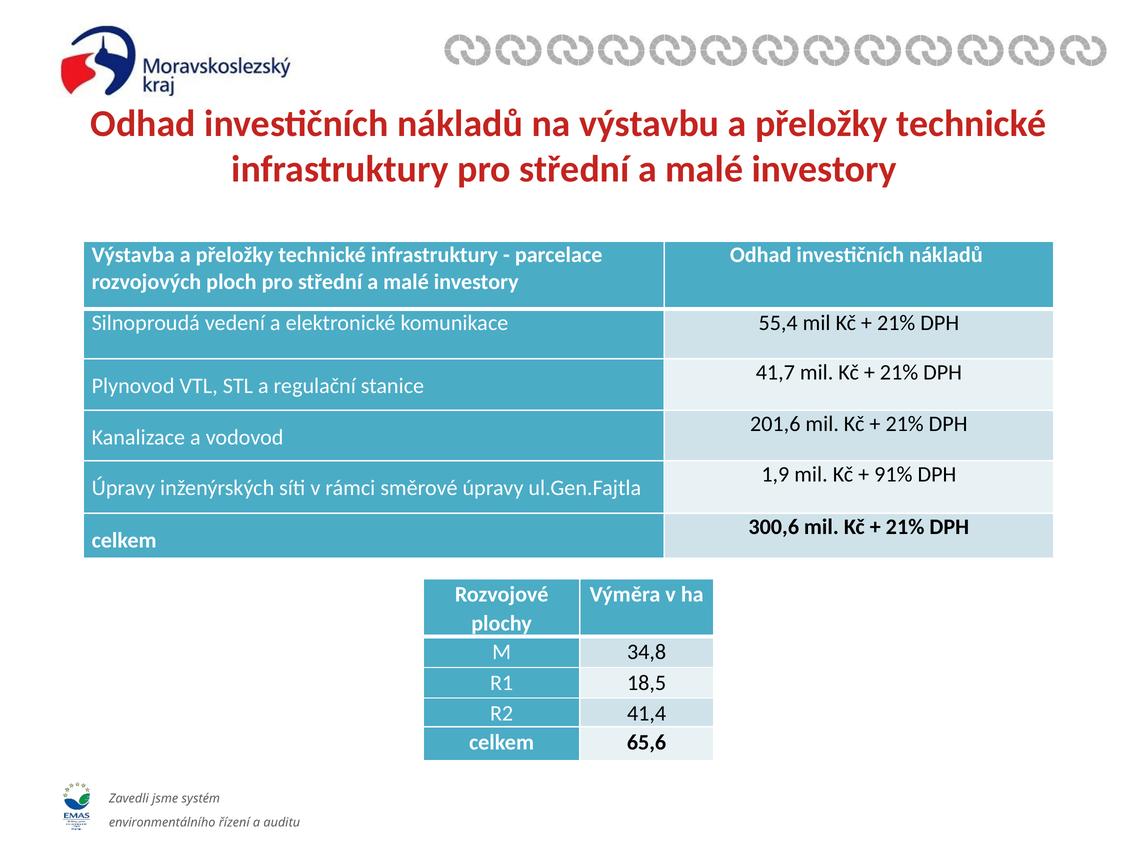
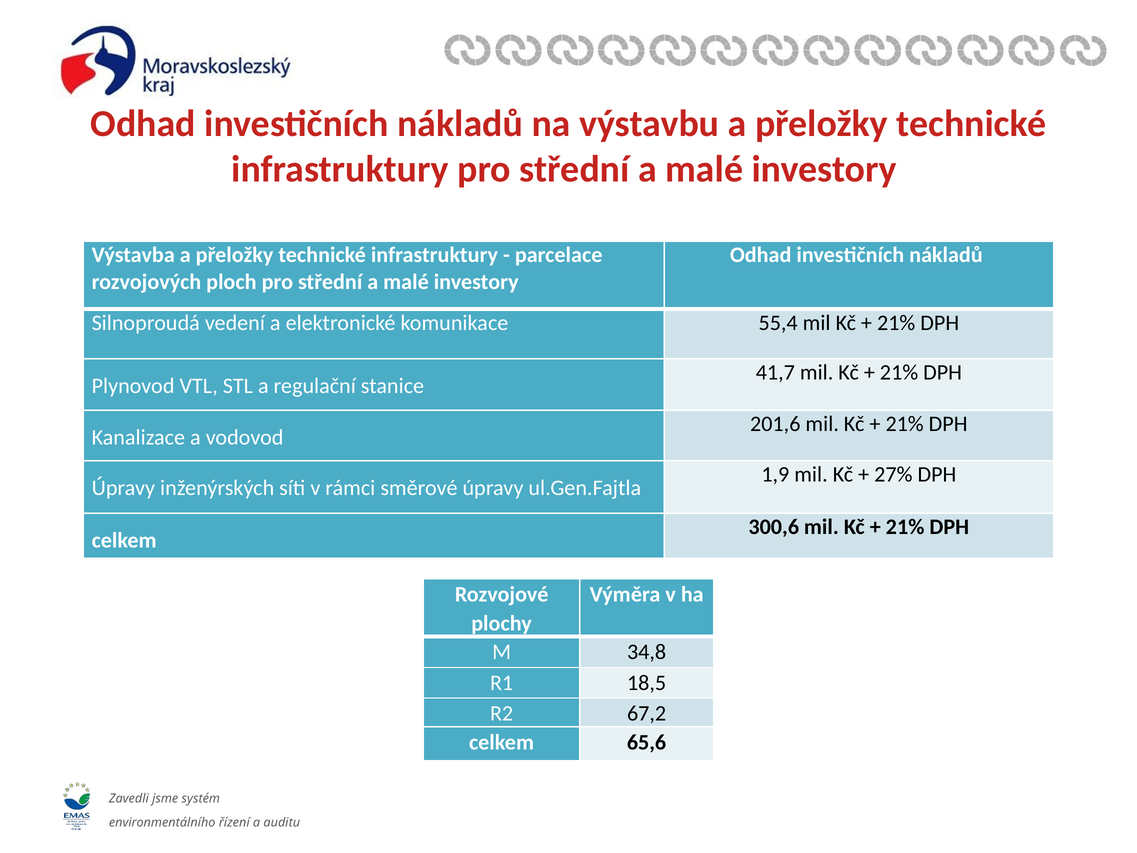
91%: 91% -> 27% (893, 474)
41,4: 41,4 -> 67,2 (647, 713)
